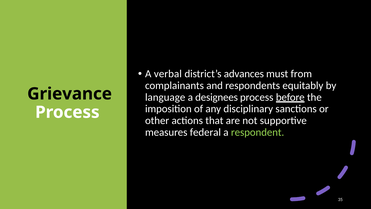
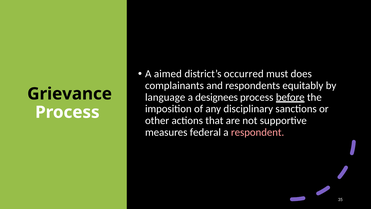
verbal: verbal -> aimed (168, 74)
advances: advances -> occurred (244, 74)
from: from -> does (301, 74)
respondent colour: light green -> pink (258, 132)
